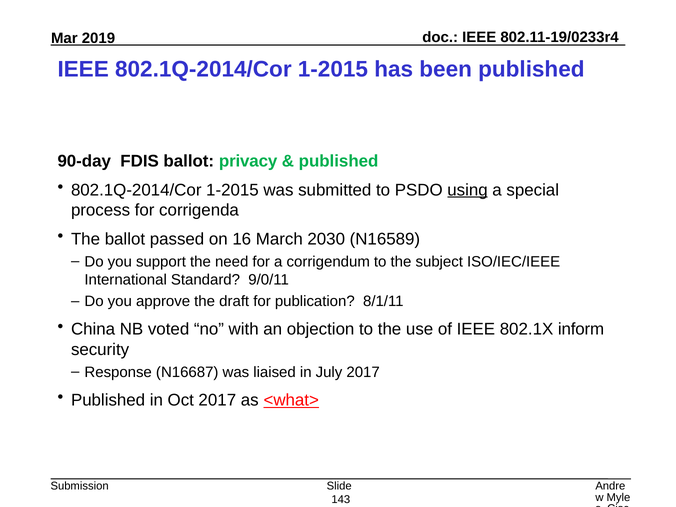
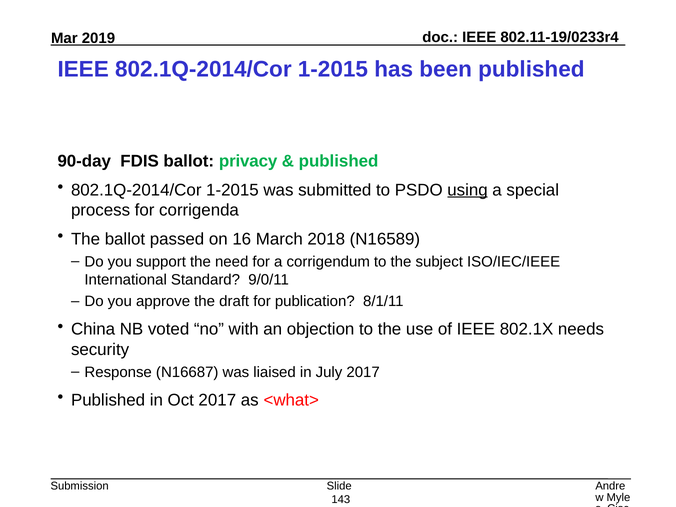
2030: 2030 -> 2018 (326, 239)
inform: inform -> needs (581, 329)
<what> underline: present -> none (291, 400)
